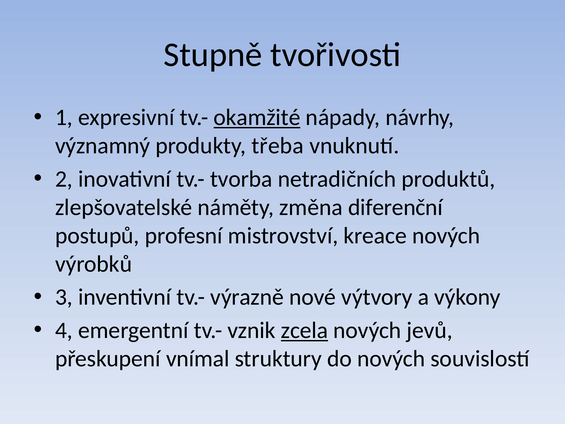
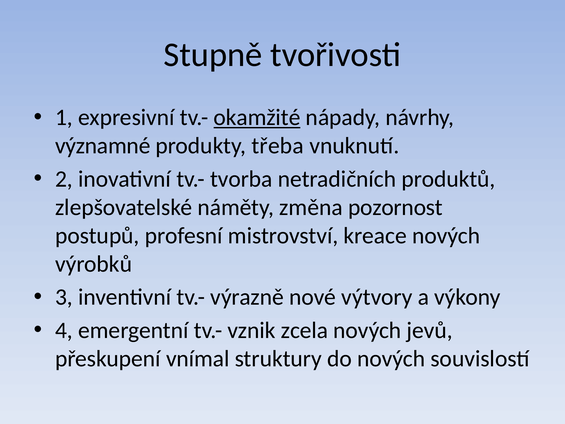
významný: významný -> významné (103, 146)
diferenční: diferenční -> pozornost (395, 207)
zcela underline: present -> none (304, 330)
